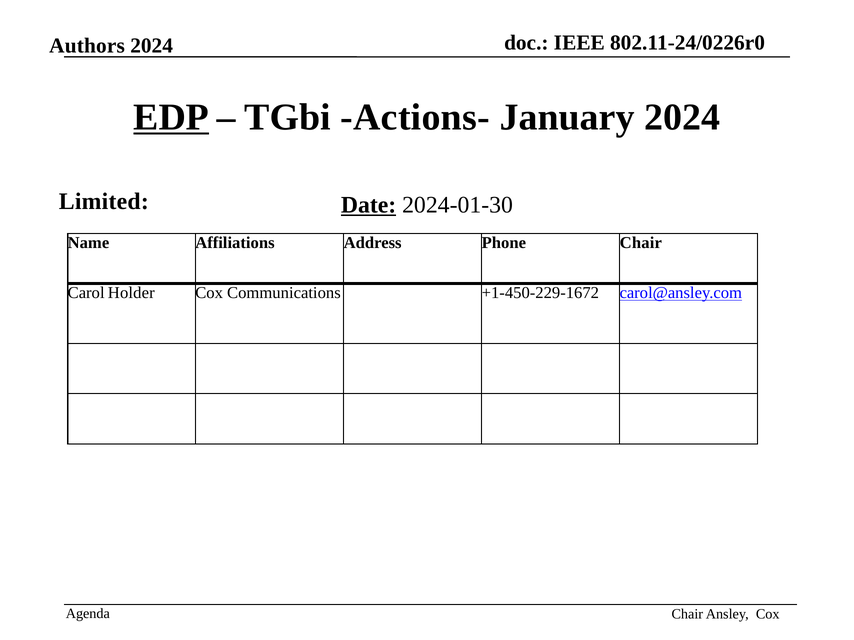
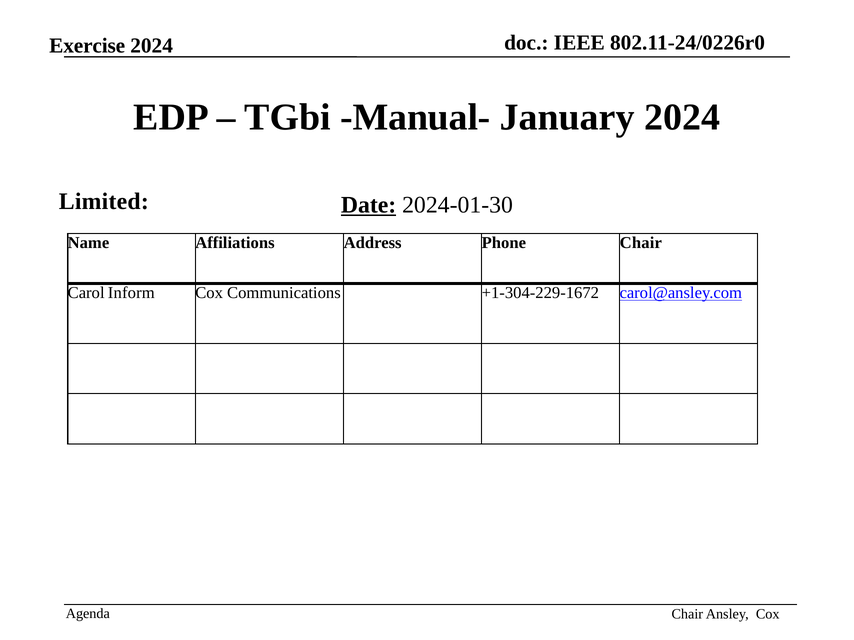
Authors: Authors -> Exercise (87, 46)
EDP underline: present -> none (171, 117)
Actions-: Actions- -> Manual- (415, 117)
Holder: Holder -> Inform (131, 293)
+1-450-229-1672: +1-450-229-1672 -> +1-304-229-1672 (540, 293)
